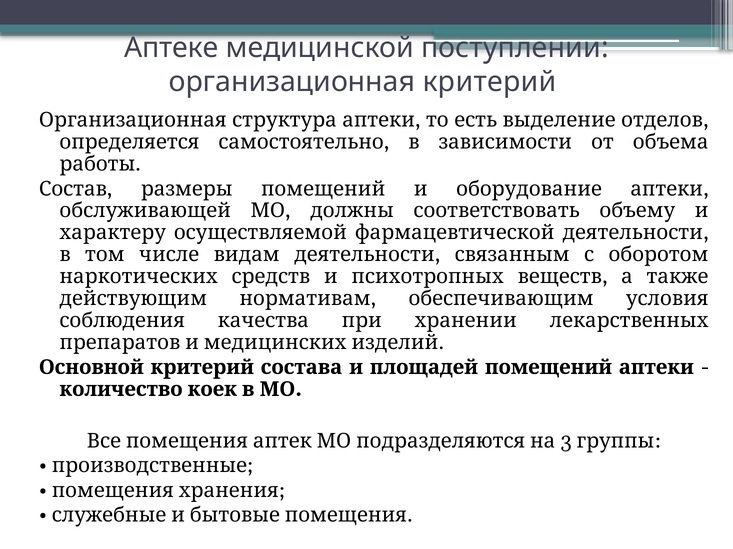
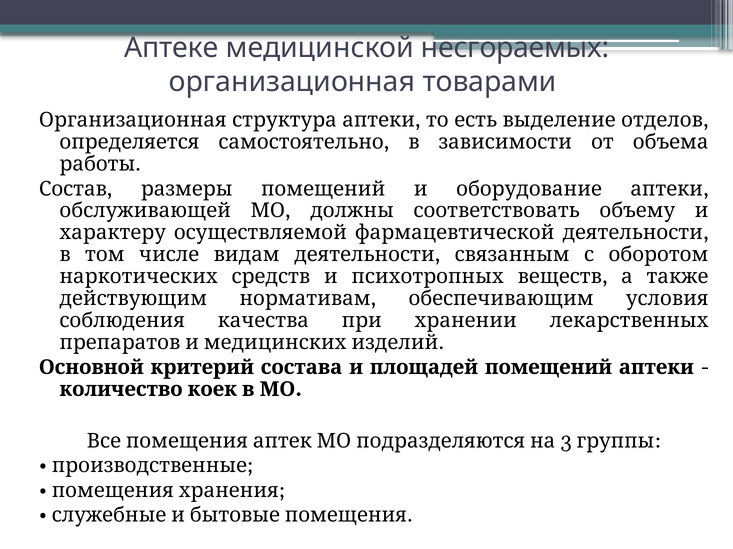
поступлении: поступлении -> несгораемых (515, 48)
организационная критерий: критерий -> товарами (490, 82)
